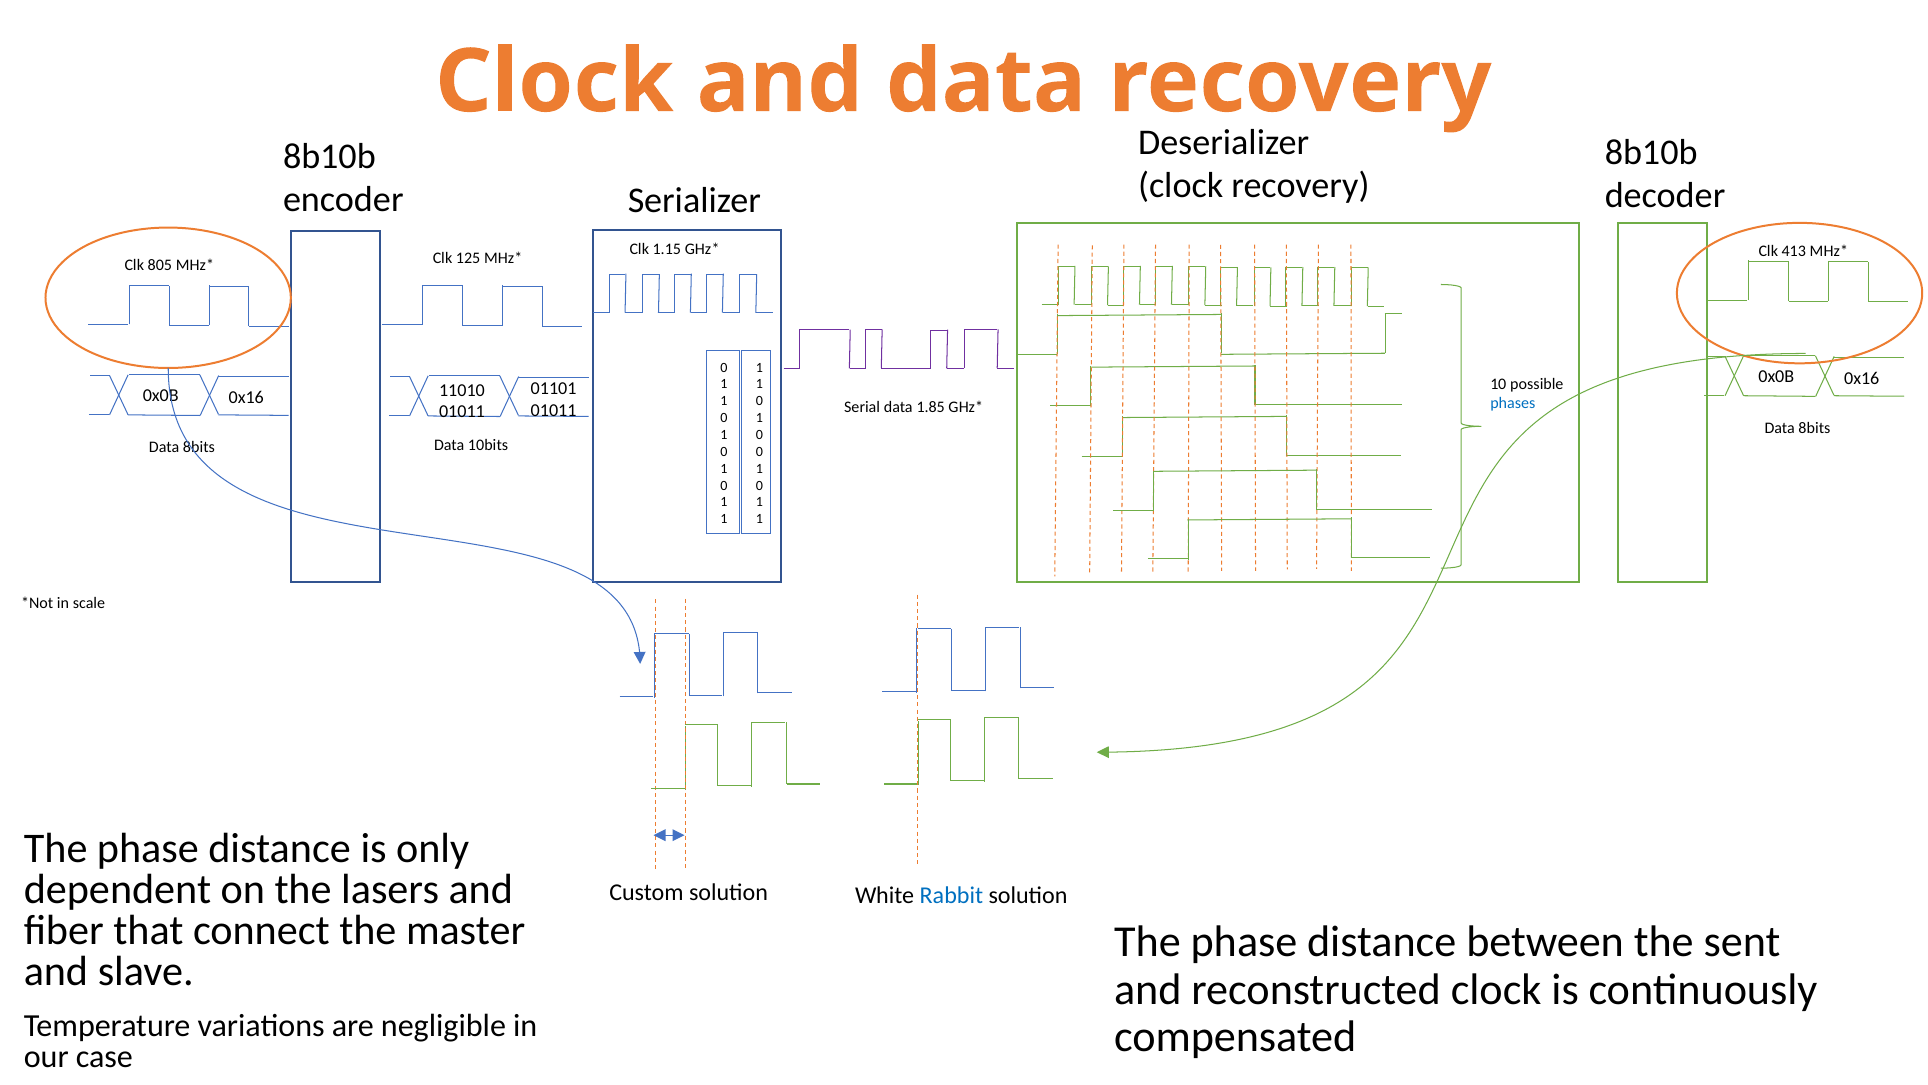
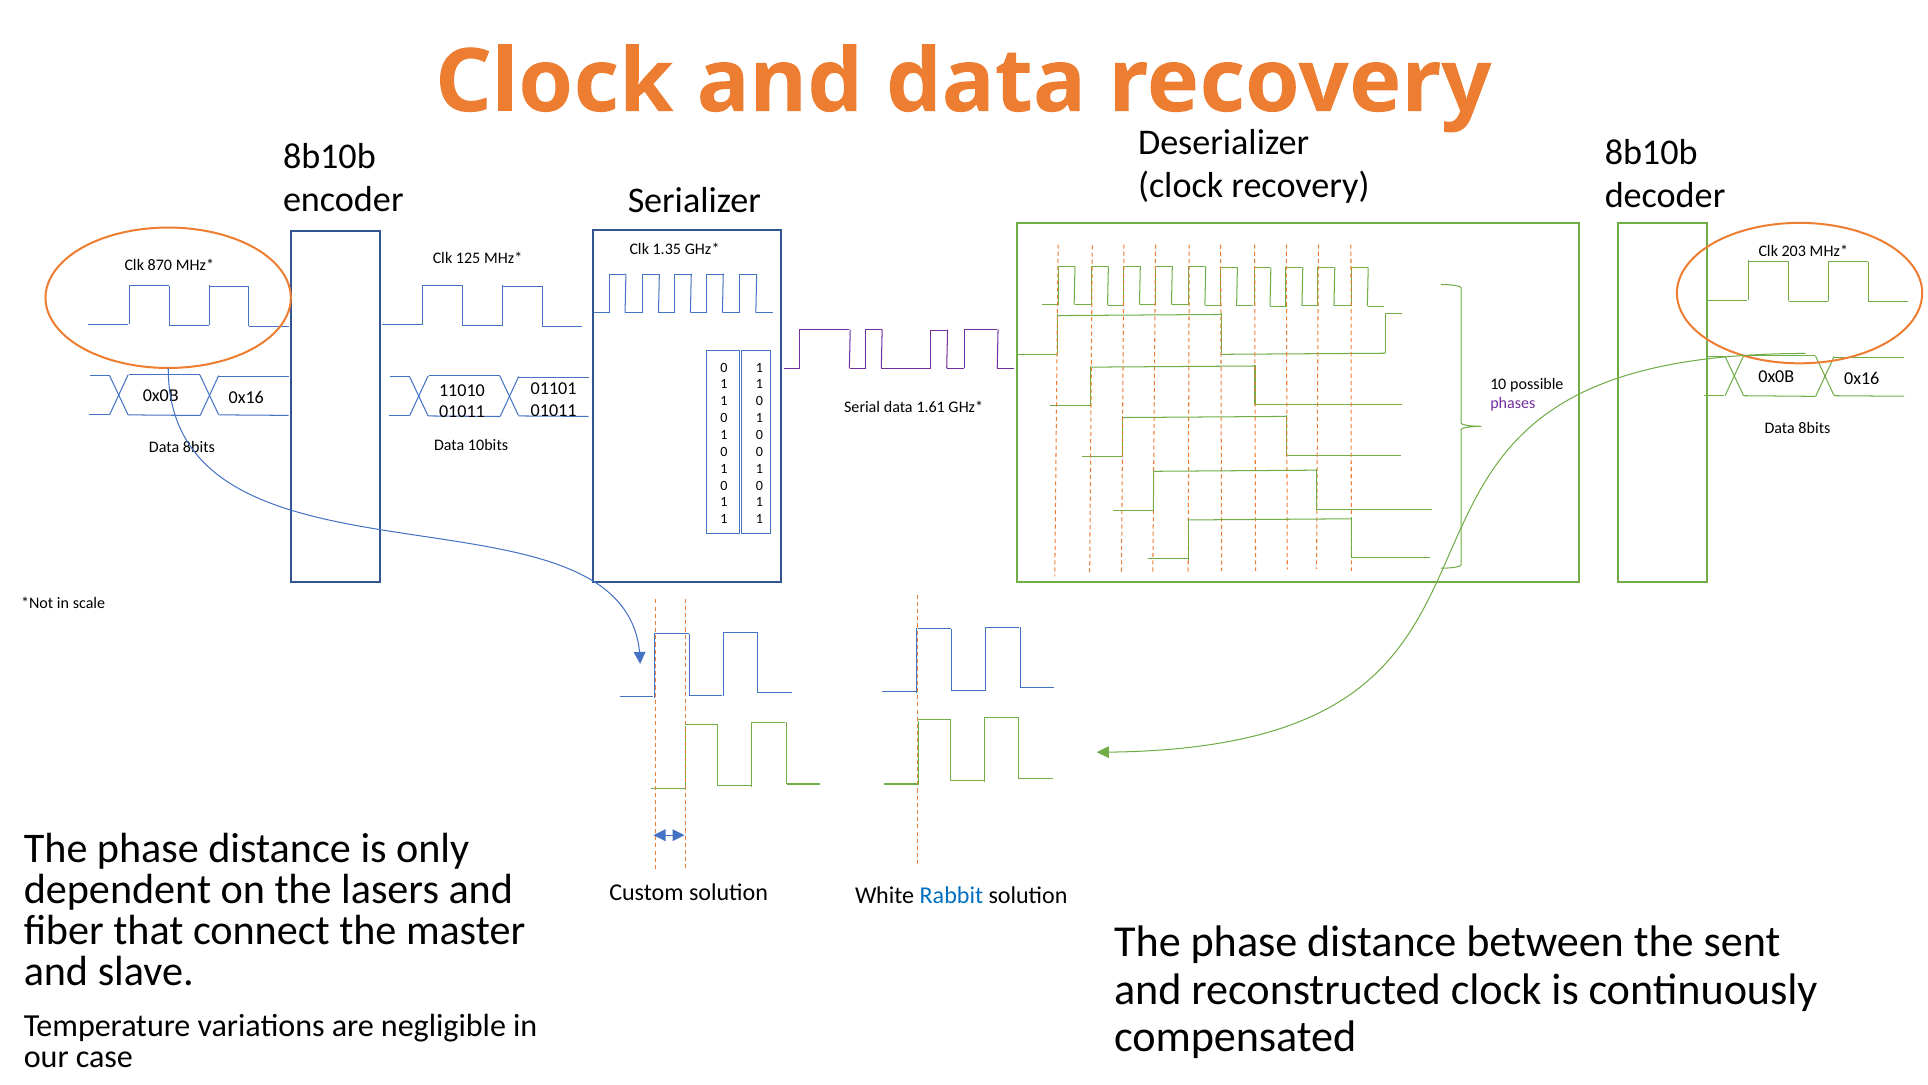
1.15: 1.15 -> 1.35 (667, 249)
413: 413 -> 203 (1794, 251)
805: 805 -> 870 (160, 266)
phases colour: blue -> purple (1513, 403)
1.85: 1.85 -> 1.61 (931, 407)
